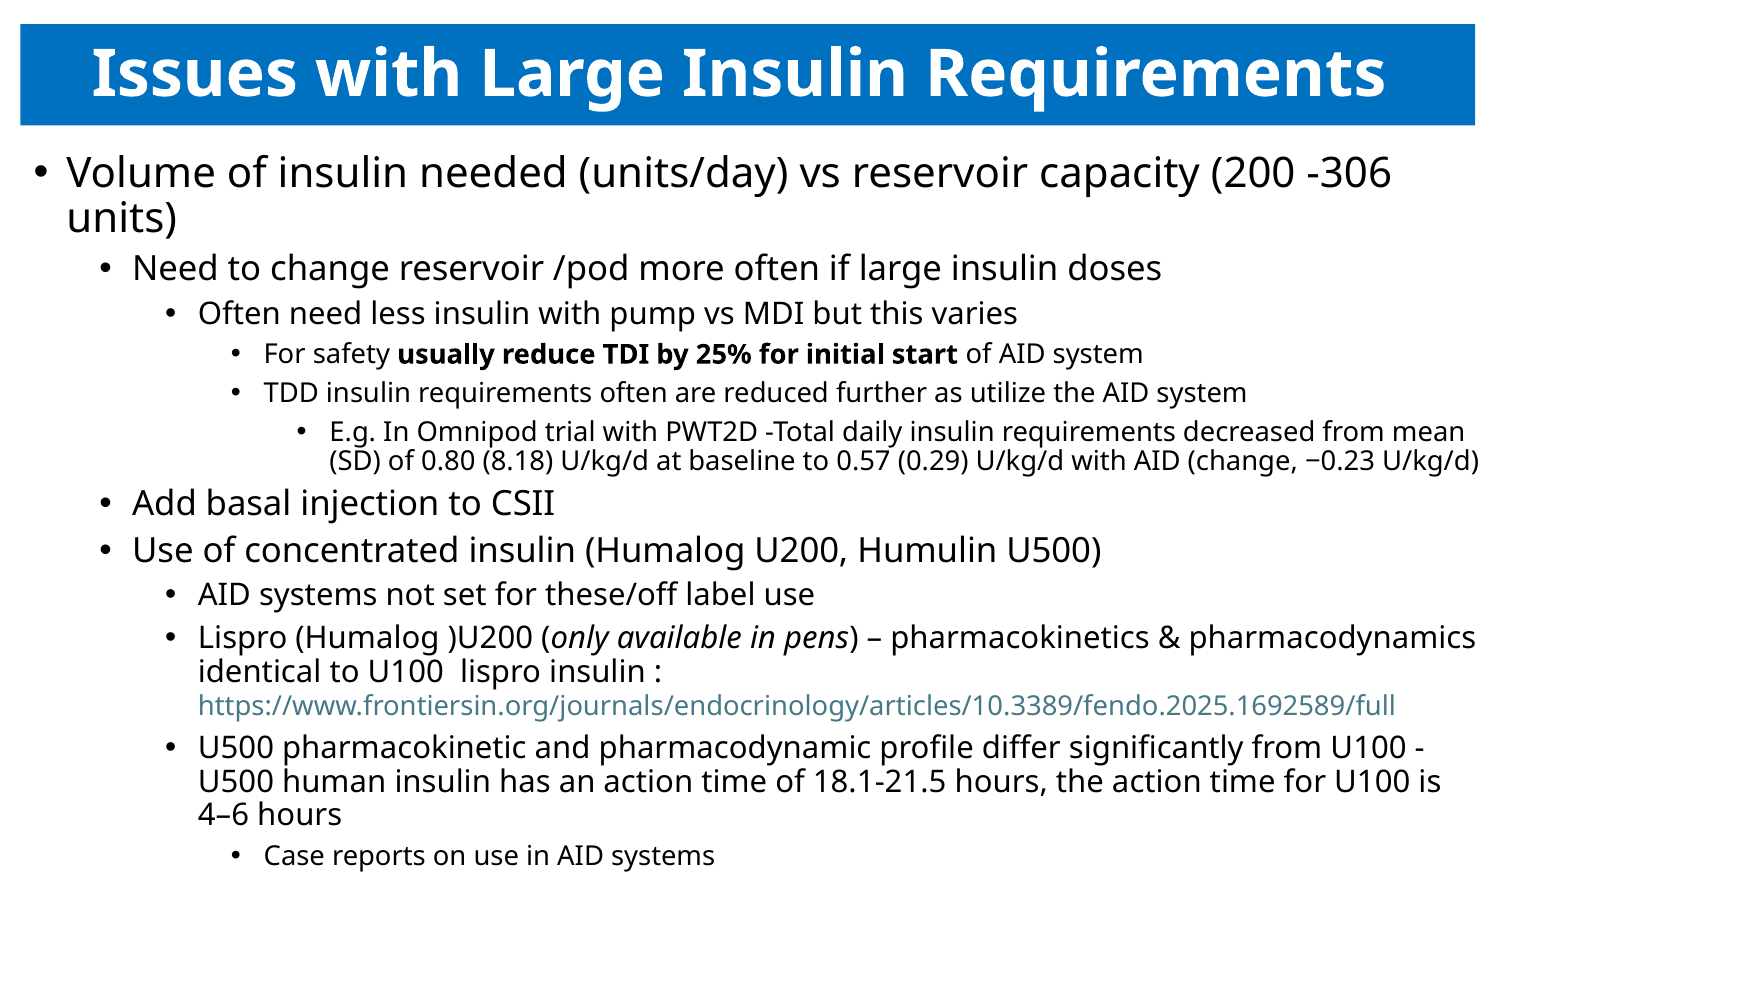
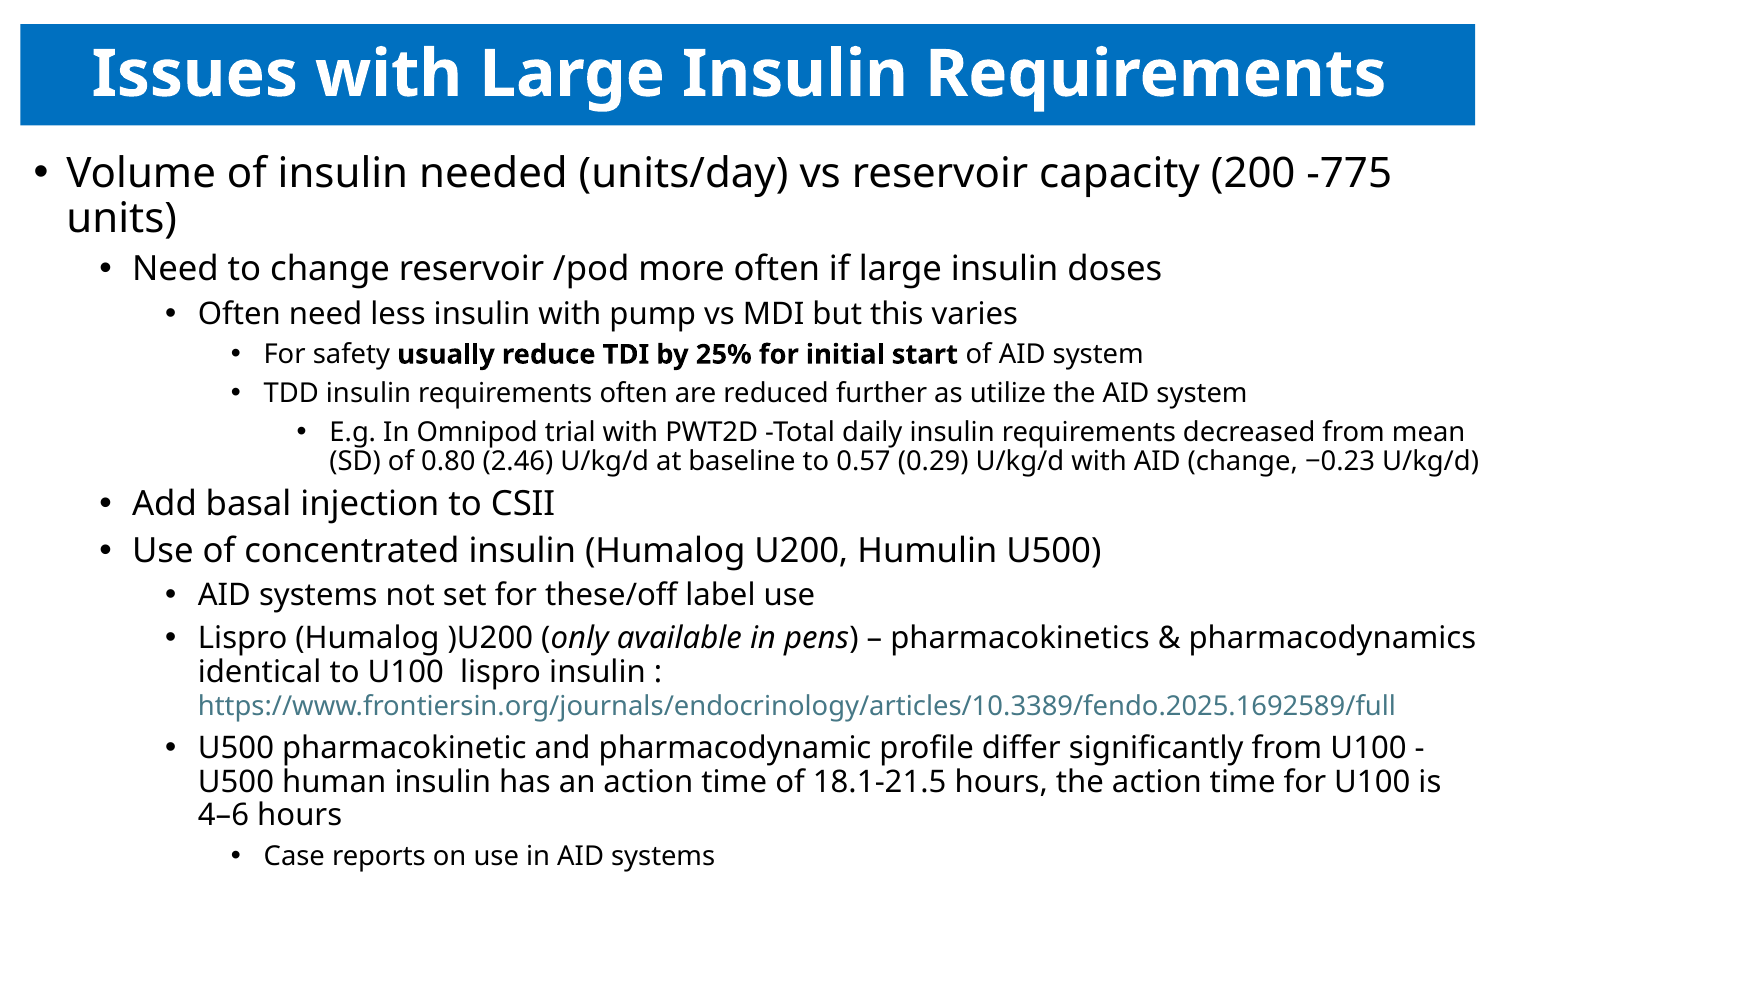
-306: -306 -> -775 (1349, 173)
8.18: 8.18 -> 2.46 (518, 462)
